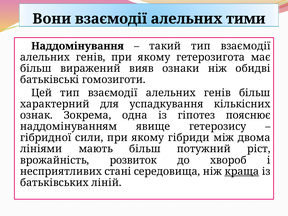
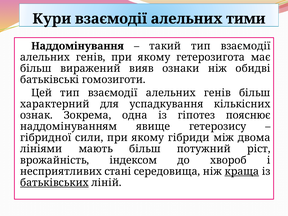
Вони: Вони -> Кури (52, 19)
розвиток: розвиток -> індексом (133, 160)
батьківських underline: none -> present (54, 183)
